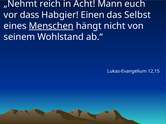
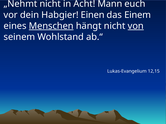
„Nehmt reich: reich -> nicht (50, 4)
dass: dass -> dein (30, 15)
Selbst: Selbst -> Einem (138, 15)
von underline: none -> present (136, 26)
